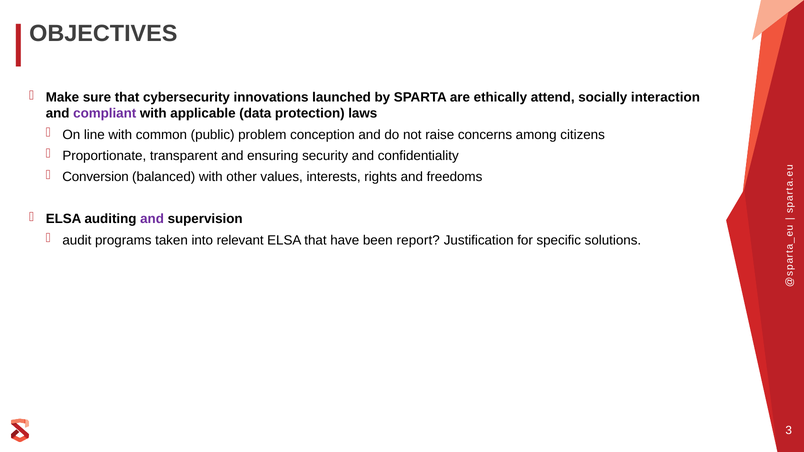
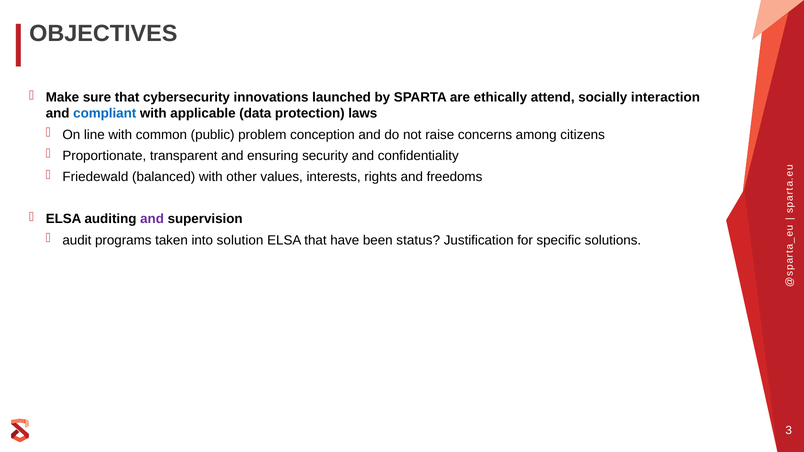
compliant colour: purple -> blue (105, 114)
Conversion: Conversion -> Friedewald (95, 177)
relevant: relevant -> solution (240, 240)
report: report -> status (418, 240)
